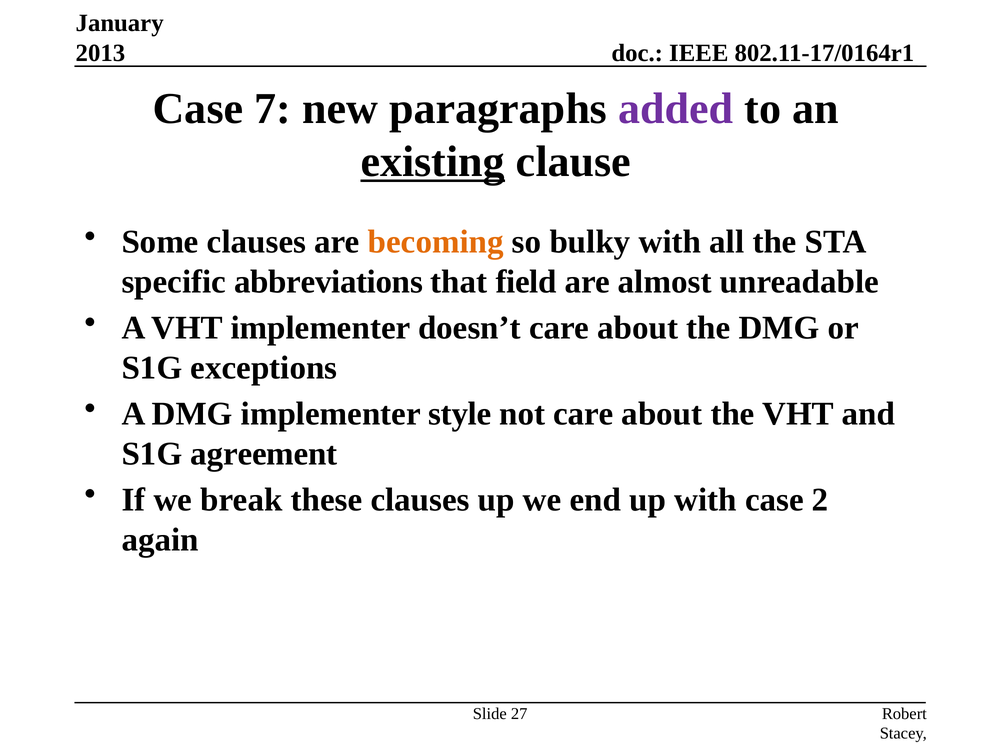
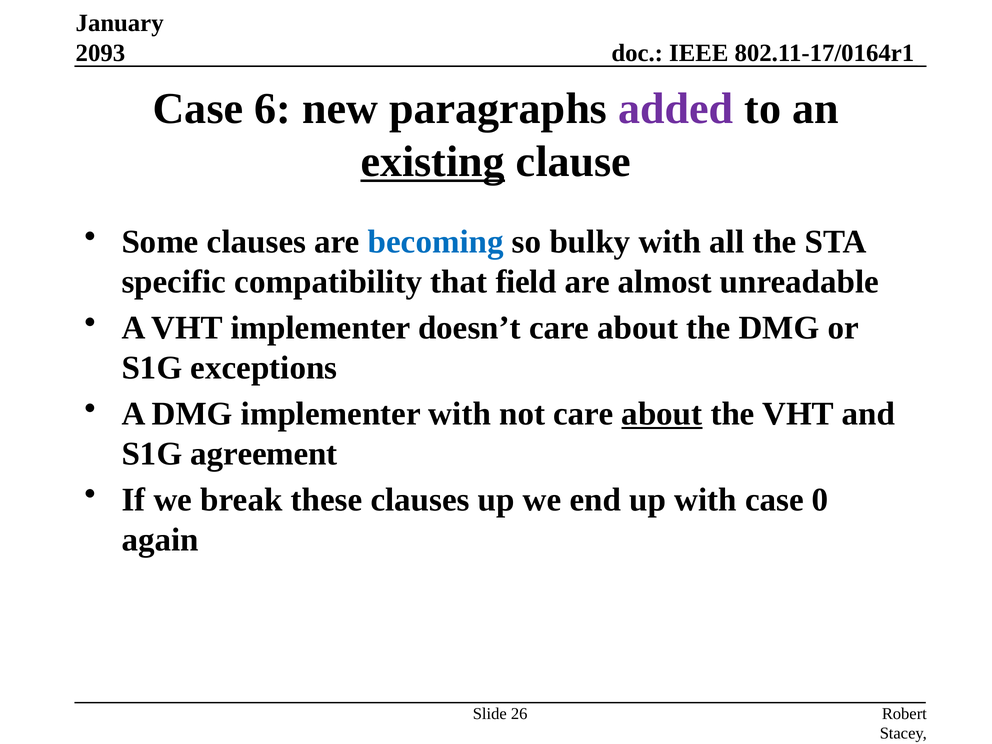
2013: 2013 -> 2093 (100, 53)
7: 7 -> 6 (273, 109)
becoming colour: orange -> blue (436, 242)
abbreviations: abbreviations -> compatibility (328, 282)
implementer style: style -> with (460, 414)
about underline: none -> present (662, 414)
2: 2 -> 0 (820, 500)
27: 27 -> 26 (519, 714)
